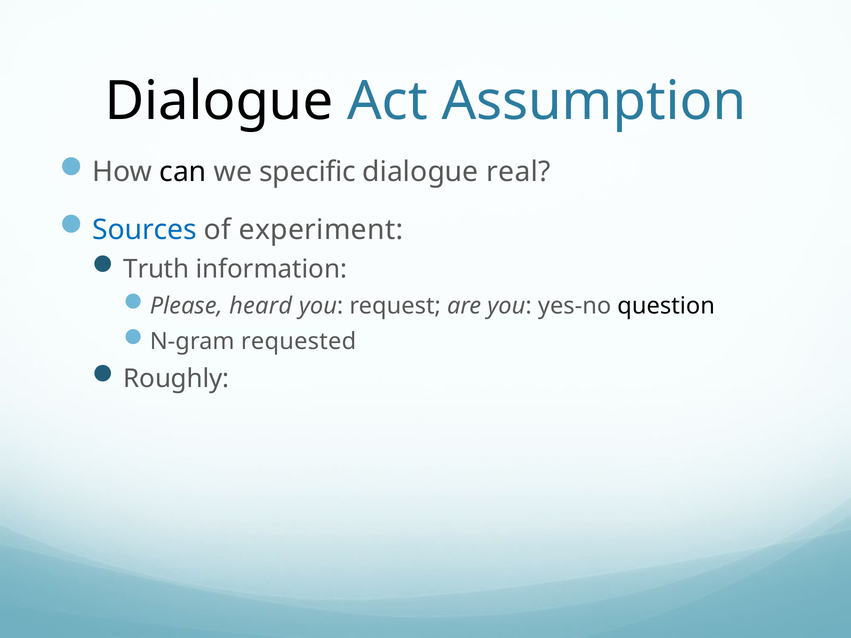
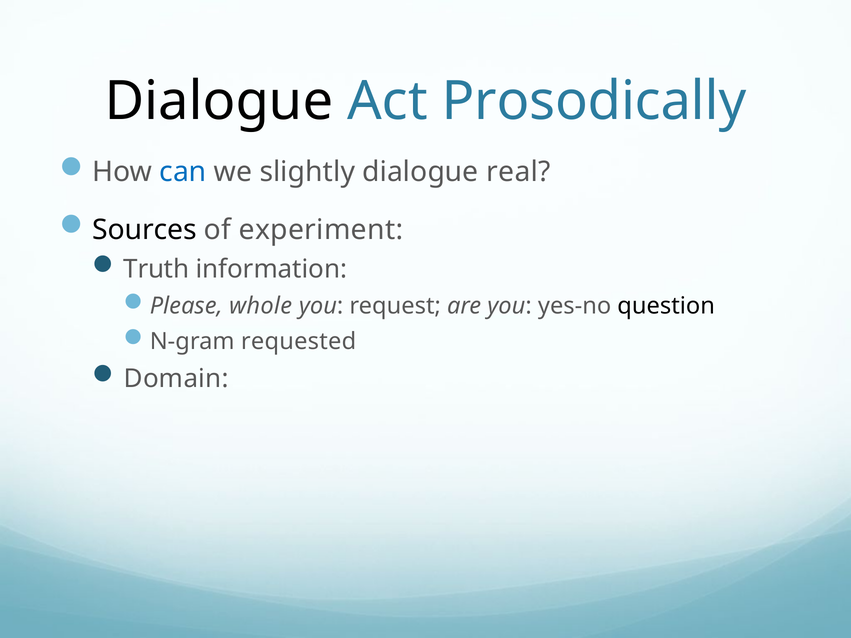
Assumption: Assumption -> Prosodically (594, 101)
can colour: black -> blue (183, 172)
specific: specific -> slightly (307, 172)
Sources colour: blue -> black (144, 230)
heard: heard -> whole (261, 306)
Roughly: Roughly -> Domain (176, 379)
